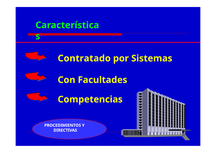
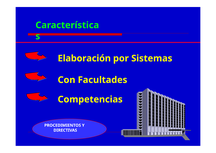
Contratado: Contratado -> Elaboración (84, 58)
